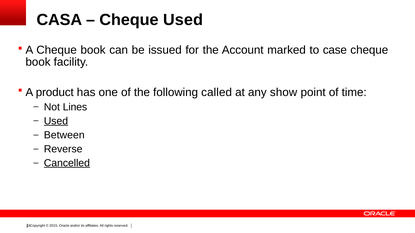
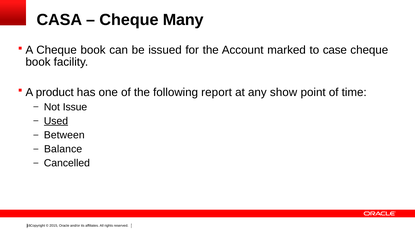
Cheque Used: Used -> Many (183, 20)
called: called -> report (217, 92)
Lines: Lines -> Issue (75, 107)
Reverse: Reverse -> Balance (63, 149)
Cancelled underline: present -> none (67, 163)
